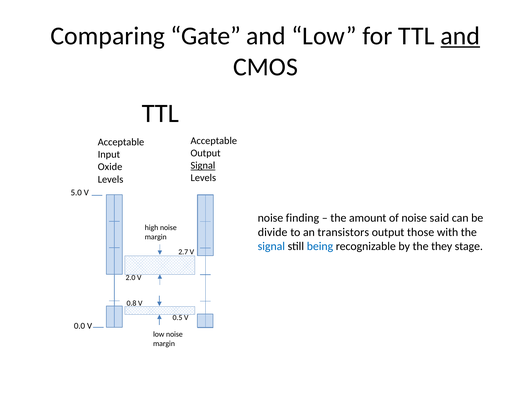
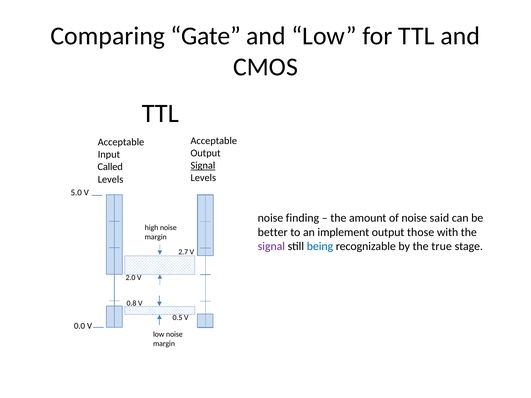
and underline: present -> none (460, 36)
Oxide: Oxide -> Called (110, 167)
divide: divide -> better (273, 232)
transistors: transistors -> implement (343, 232)
signal colour: blue -> purple (271, 246)
they: they -> true (442, 246)
